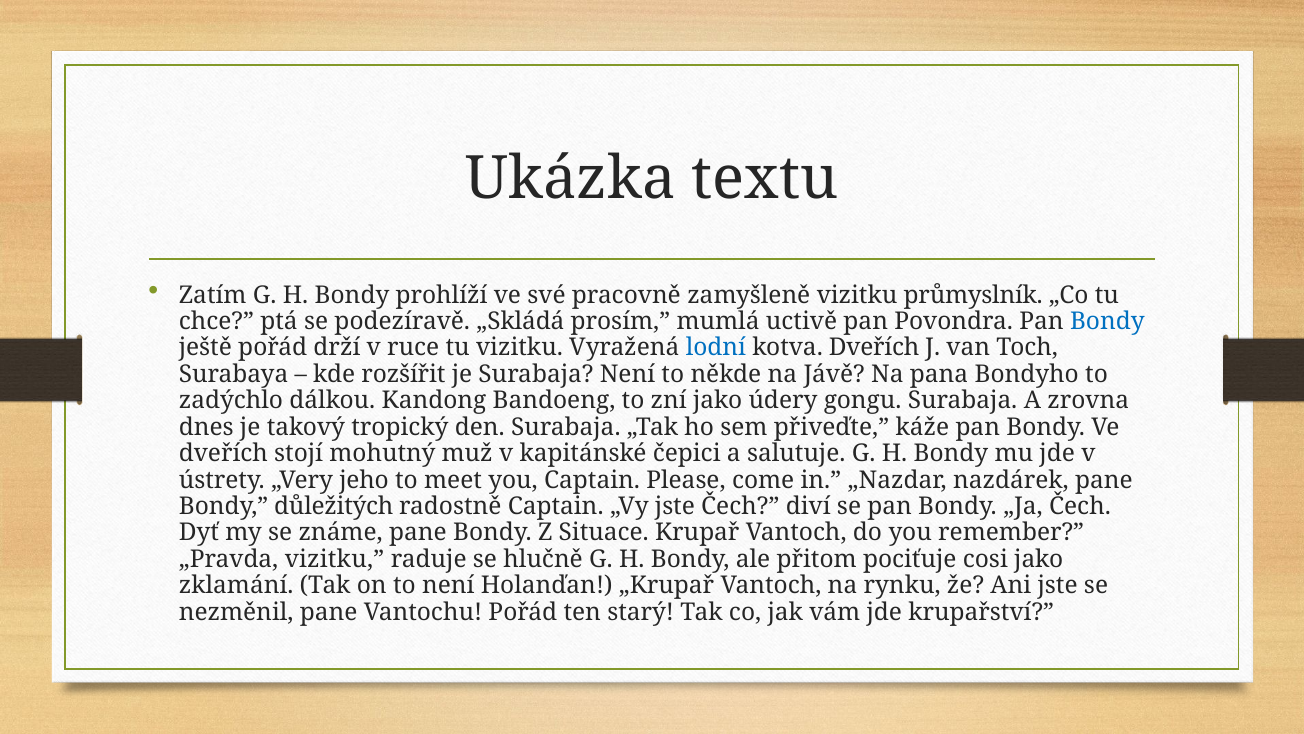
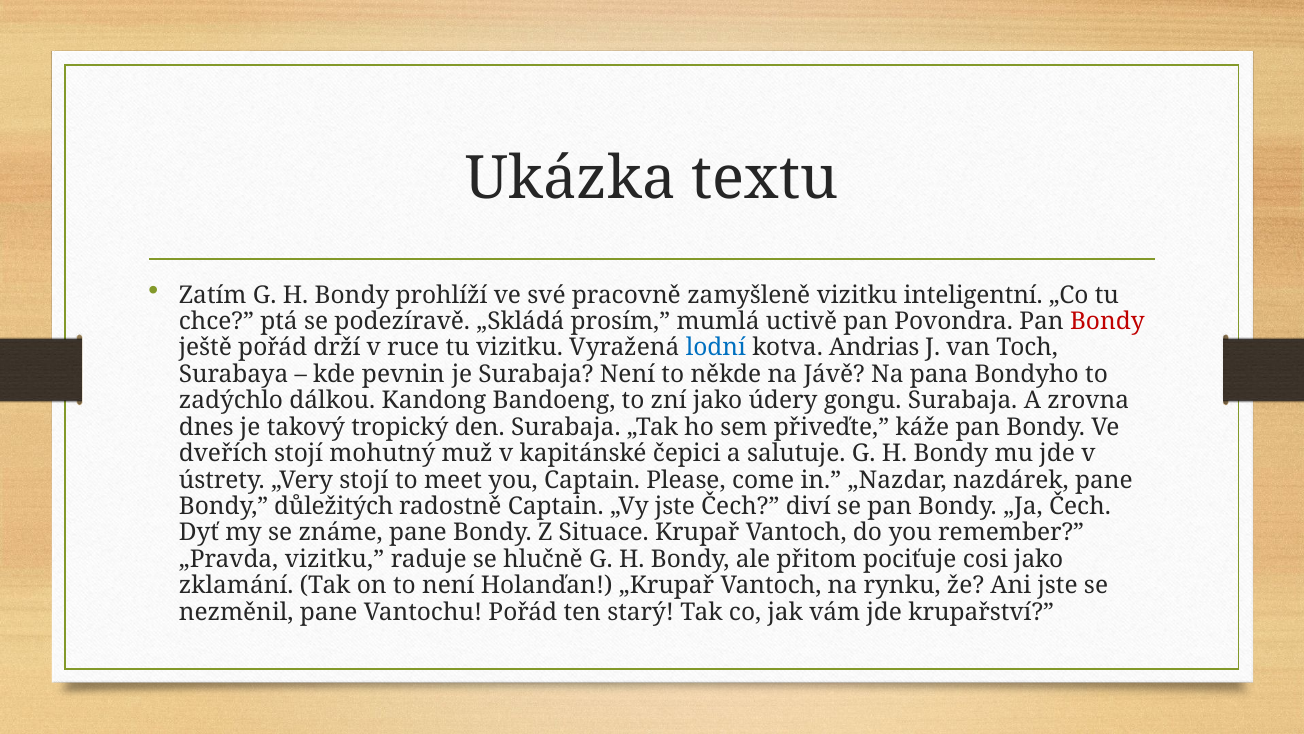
průmyslník: průmyslník -> inteligentní (973, 295)
Bondy colour: blue -> red (1107, 321)
kotva Dveřích: Dveřích -> Andrias (874, 348)
rozšířit: rozšířit -> pevnin (403, 374)
„Very jeho: jeho -> stojí (364, 480)
